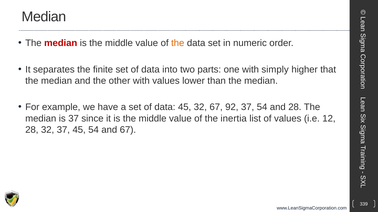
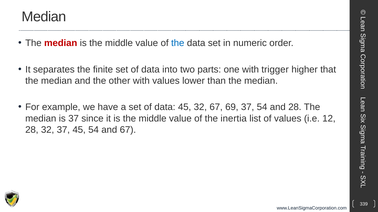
the colour: orange -> blue (178, 43)
simply: simply -> trigger (275, 70)
92: 92 -> 69 (232, 107)
